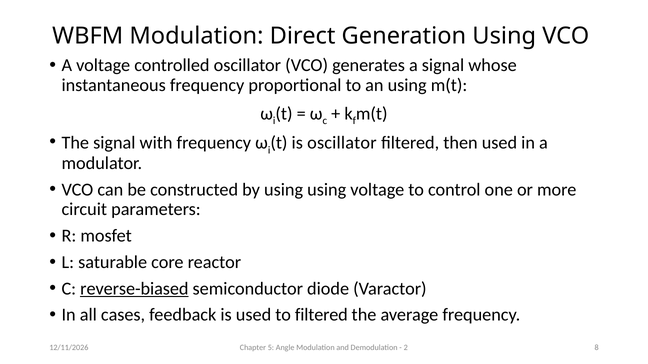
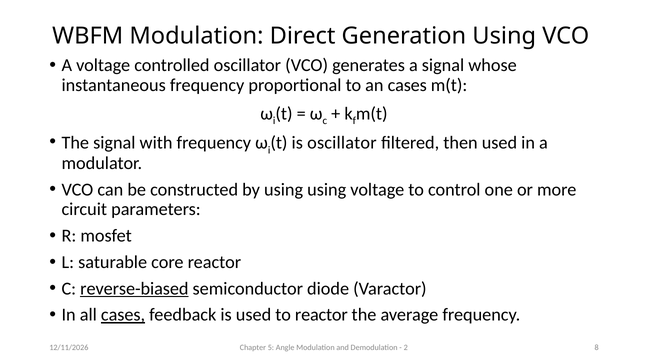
an using: using -> cases (407, 85)
cases underline: none -> present (123, 315)
to filtered: filtered -> reactor (321, 315)
